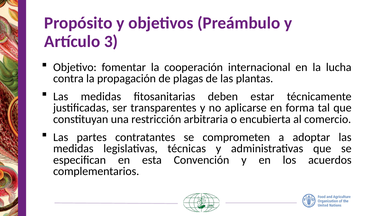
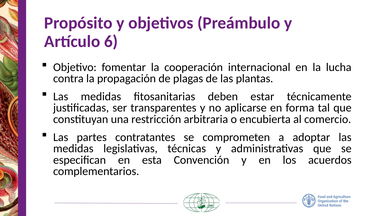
3: 3 -> 6 (111, 41)
